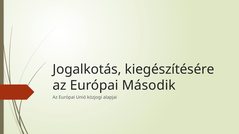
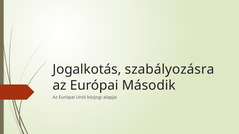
kiegészítésére: kiegészítésére -> szabályozásra (170, 69)
